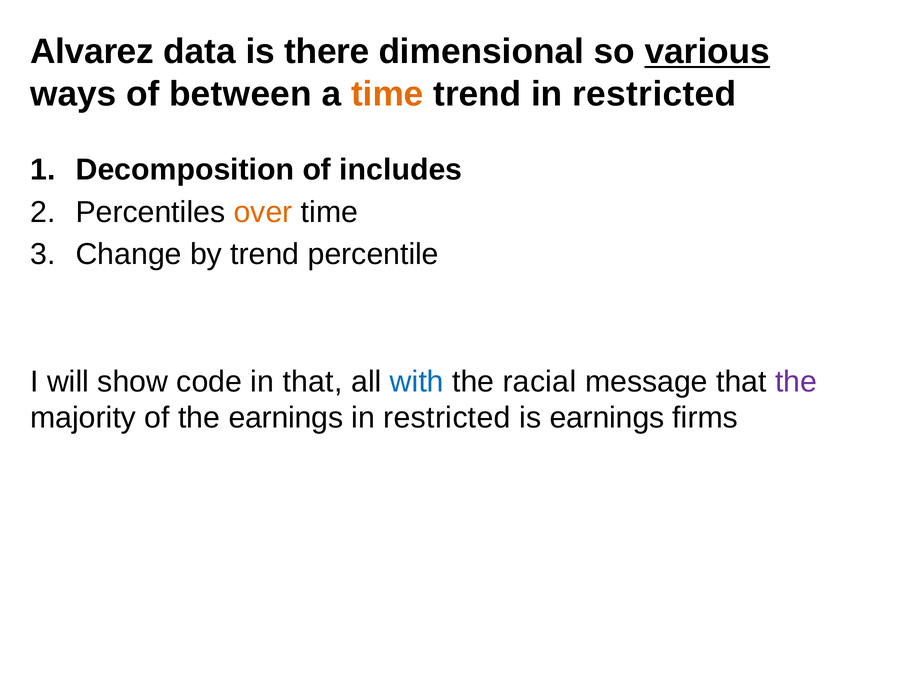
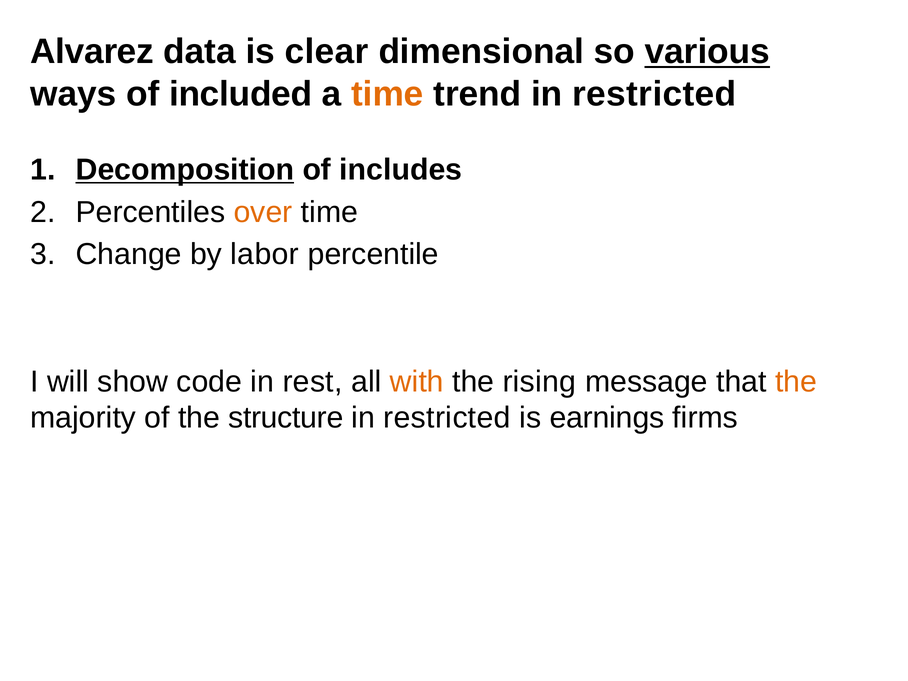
there: there -> clear (327, 52)
between: between -> included (241, 94)
Decomposition underline: none -> present (185, 170)
by trend: trend -> labor (265, 254)
in that: that -> rest (313, 382)
with colour: blue -> orange (417, 382)
racial: racial -> rising (539, 382)
the colour: purple -> orange (796, 382)
the earnings: earnings -> structure (286, 418)
